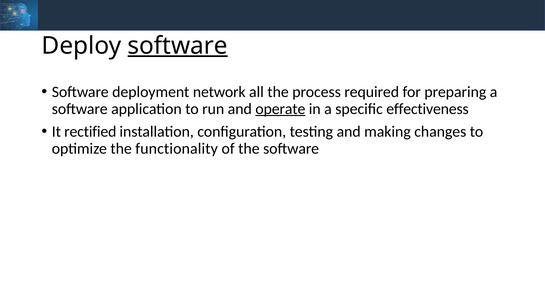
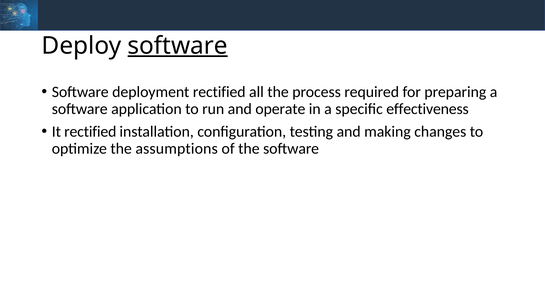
deployment network: network -> rectified (219, 92)
operate underline: present -> none (280, 109)
functionality: functionality -> assumptions (177, 149)
